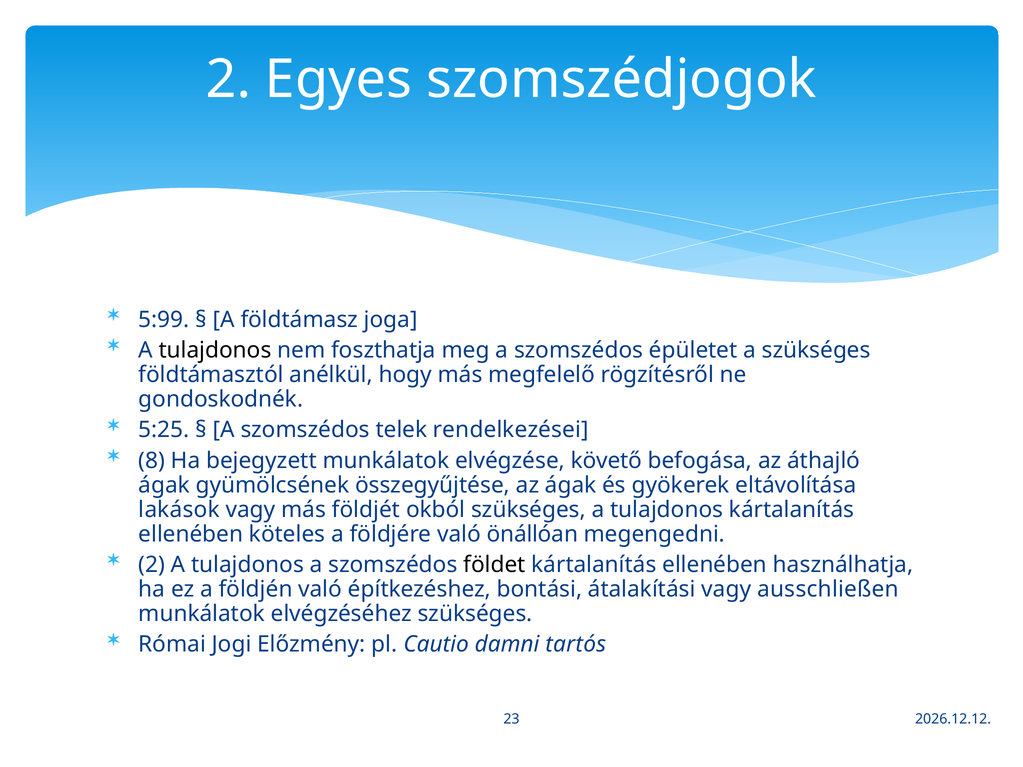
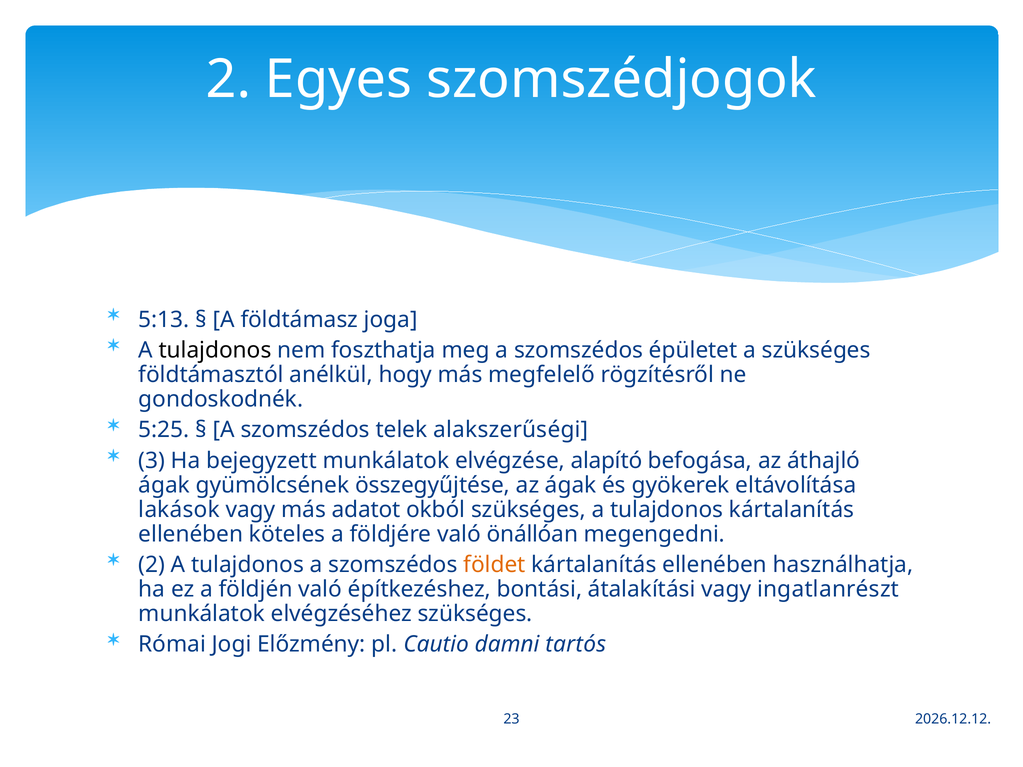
5:99: 5:99 -> 5:13 (164, 320)
rendelkezései: rendelkezései -> alakszerűségi (511, 430)
8: 8 -> 3 (152, 461)
követő: követő -> alapító (606, 461)
földjét: földjét -> adatot (366, 510)
földet colour: black -> orange (494, 565)
ausschließen: ausschließen -> ingatlanrészt (828, 589)
